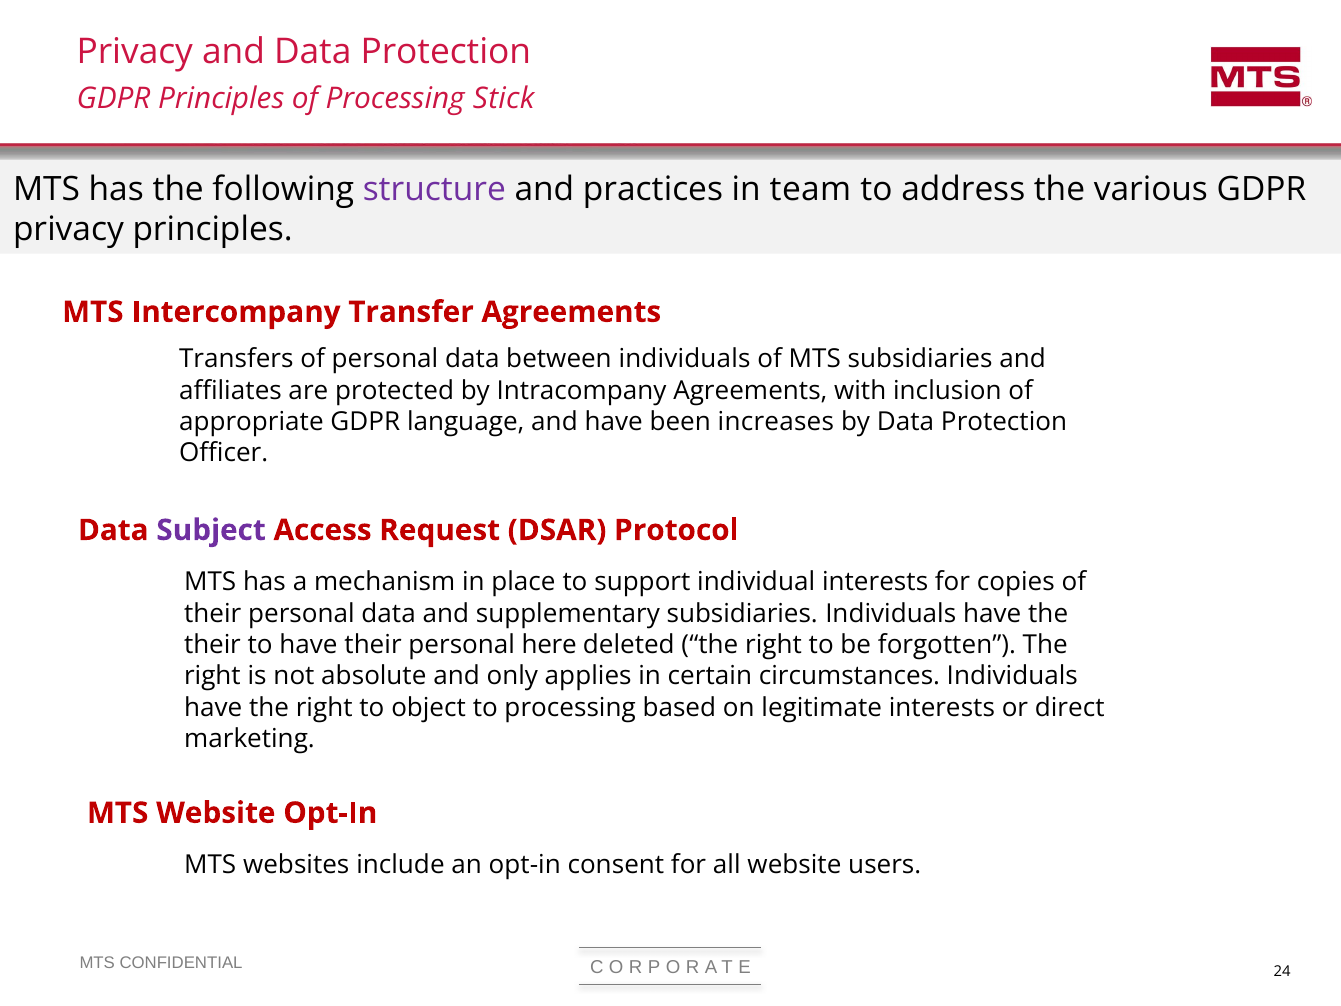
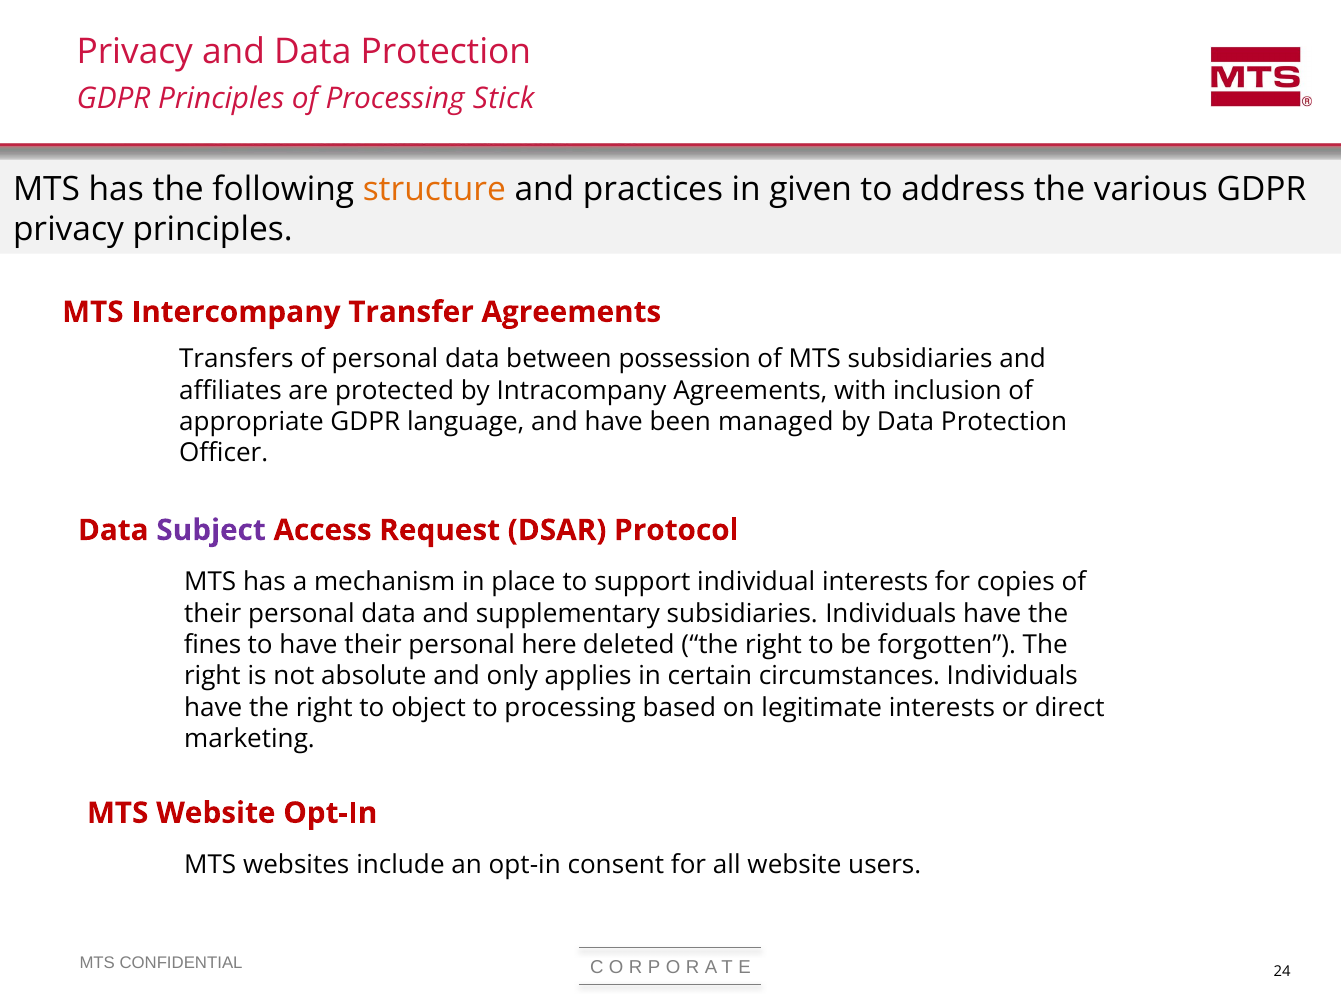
structure colour: purple -> orange (434, 189)
team: team -> given (811, 189)
between individuals: individuals -> possession (685, 359)
increases: increases -> managed (776, 422)
their: their -> fines (213, 645)
